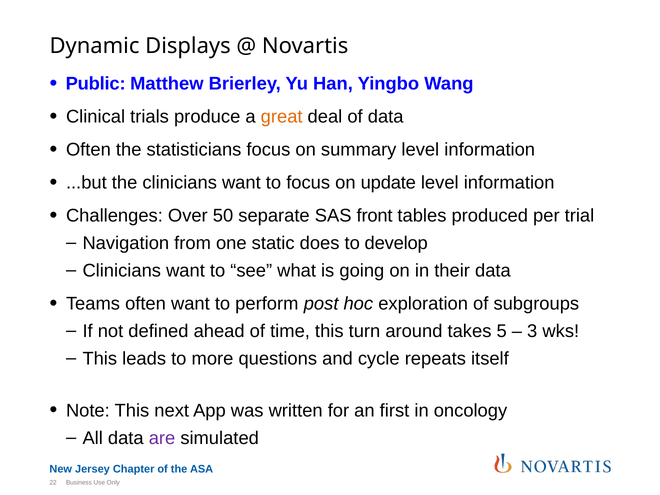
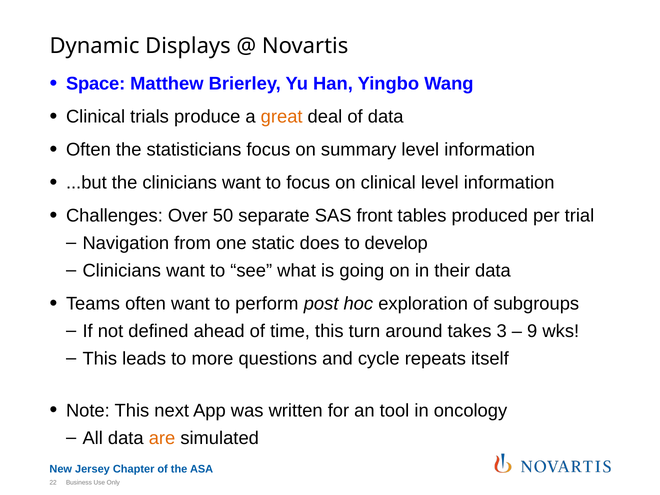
Public: Public -> Space (96, 84)
on update: update -> clinical (388, 183)
5: 5 -> 3 (502, 331)
3: 3 -> 9 (532, 331)
first: first -> tool (394, 411)
are colour: purple -> orange (162, 438)
